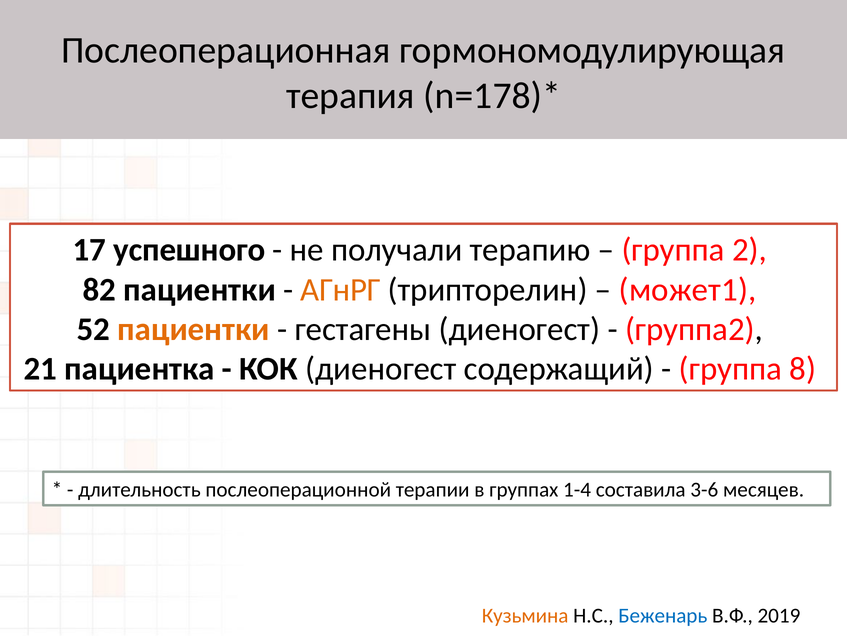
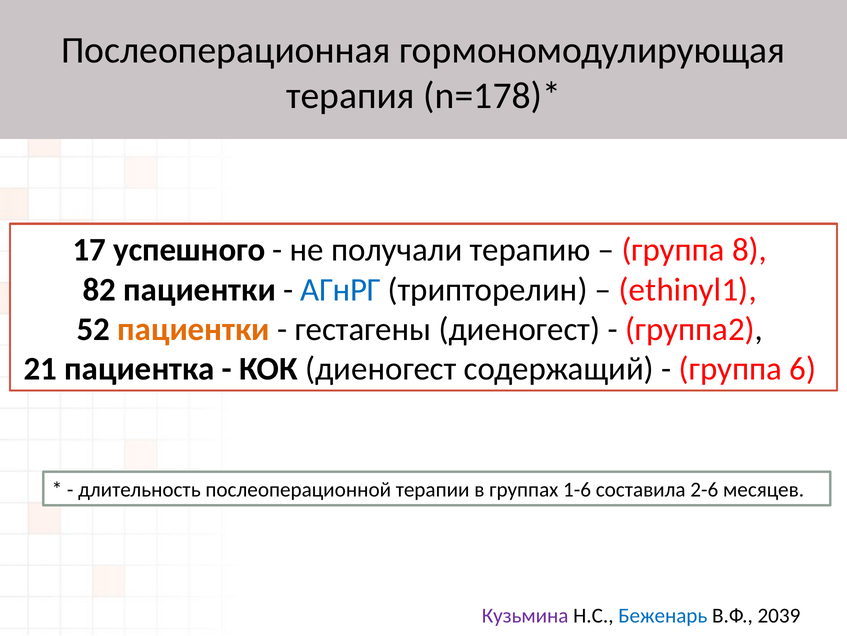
2: 2 -> 8 (749, 250)
АГнРГ colour: orange -> blue (341, 289)
может1: может1 -> ethinyl1 (688, 289)
8: 8 -> 6 (803, 368)
1-4: 1-4 -> 1-6 (577, 489)
3-6: 3-6 -> 2-6 (704, 489)
Кузьмина colour: orange -> purple (525, 615)
2019: 2019 -> 2039 (779, 615)
